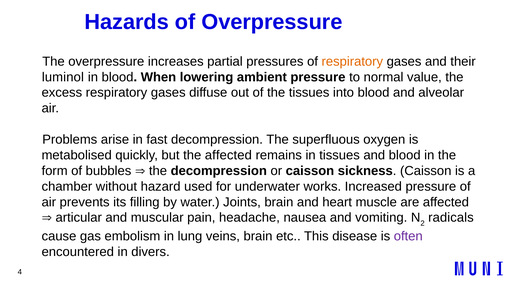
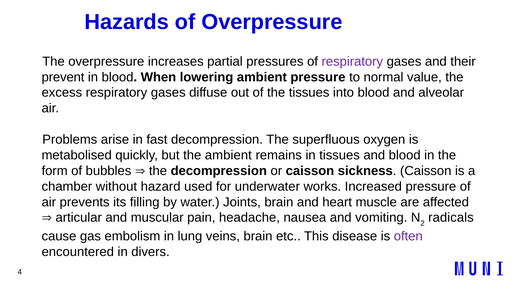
respiratory colour: orange -> purple (352, 61)
luminol: luminol -> prevent (63, 77)
the affected: affected -> ambient (228, 155)
